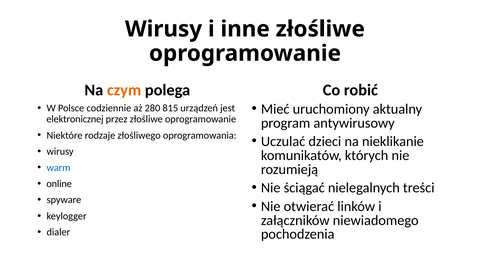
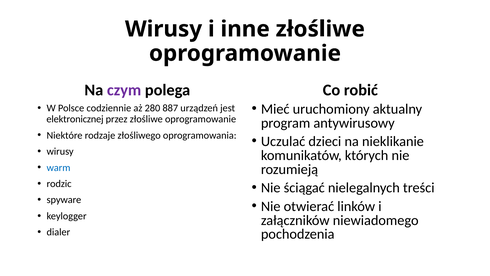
czym colour: orange -> purple (124, 90)
815: 815 -> 887 (170, 108)
online: online -> rodzic (59, 184)
